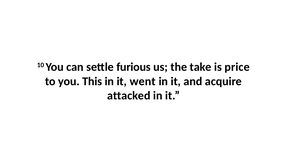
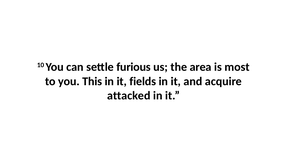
take: take -> area (201, 67)
price: price -> most (237, 67)
went: went -> fields (143, 82)
